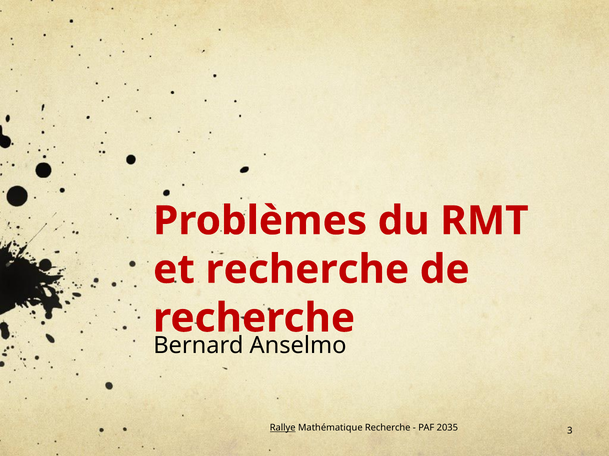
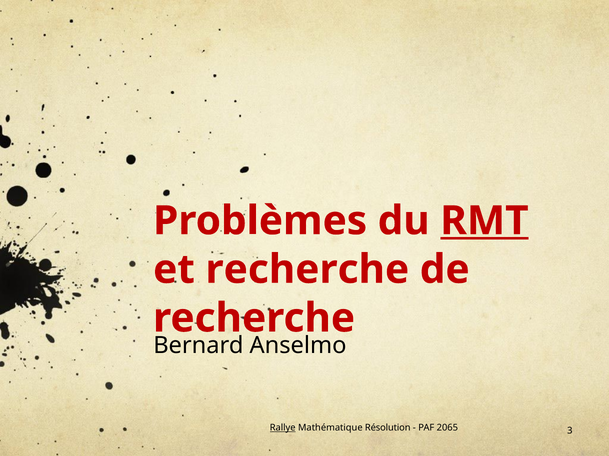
RMT underline: none -> present (484, 221)
Mathématique Recherche: Recherche -> Résolution (388, 429)
2035: 2035 -> 2065 (447, 429)
